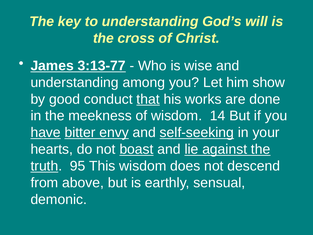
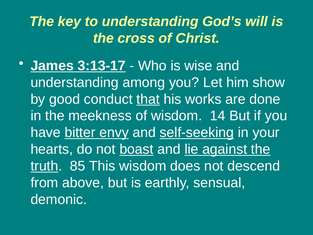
3:13-77: 3:13-77 -> 3:13-17 (102, 66)
have underline: present -> none (46, 132)
95: 95 -> 85 (78, 166)
